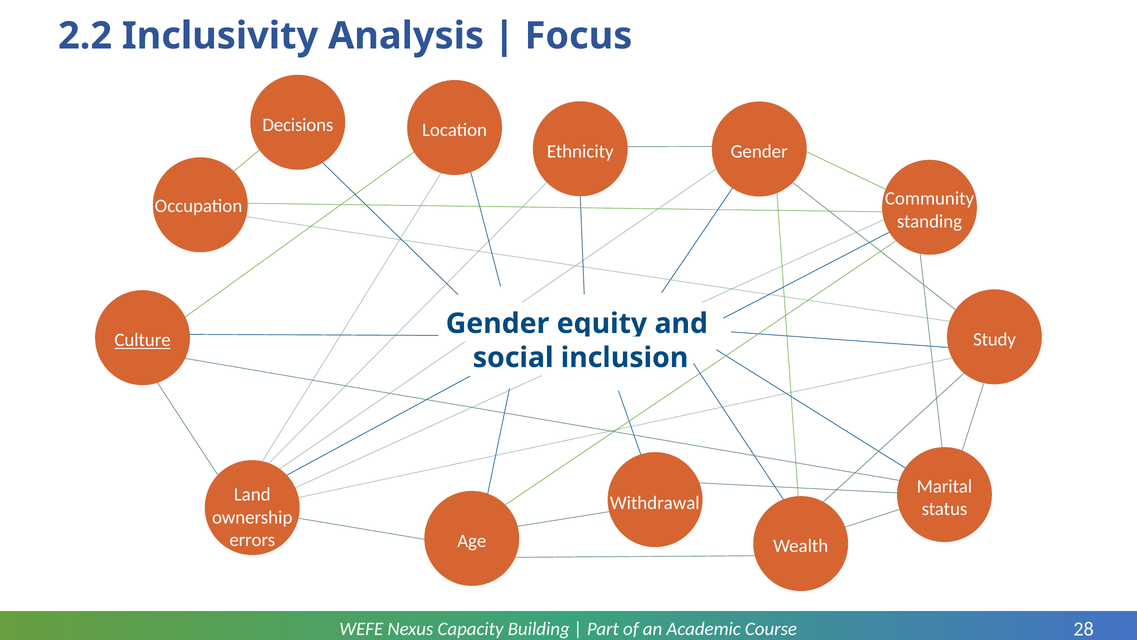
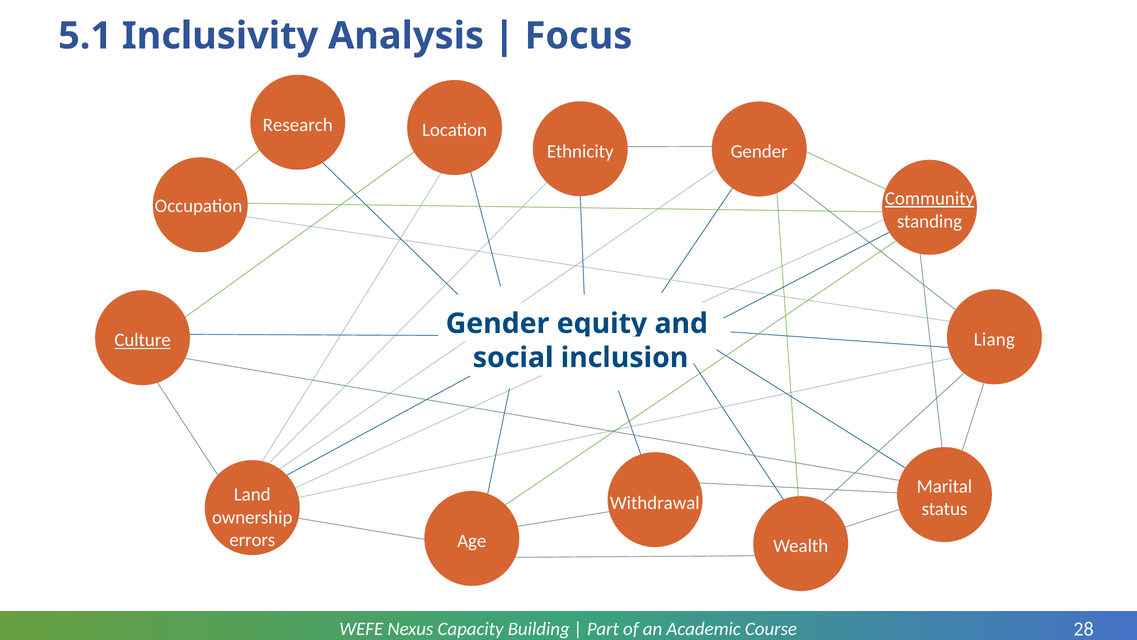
2.2: 2.2 -> 5.1 (85, 36)
Decisions: Decisions -> Research (298, 125)
Community underline: none -> present (929, 198)
Study: Study -> Liang (994, 339)
